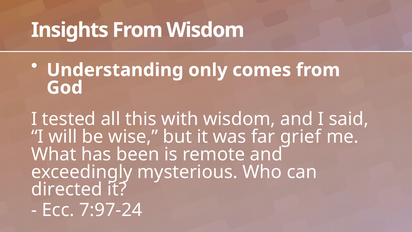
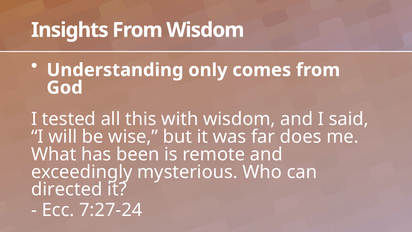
grief: grief -> does (301, 137)
7:97-24: 7:97-24 -> 7:27-24 (111, 210)
